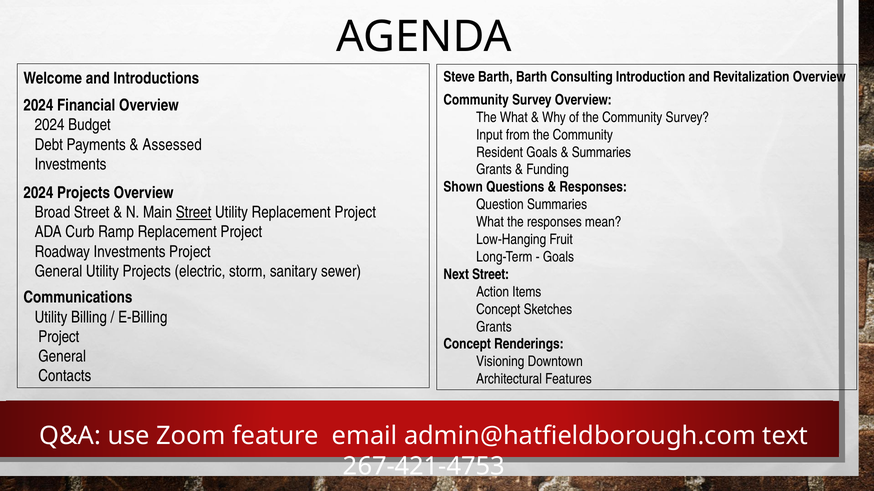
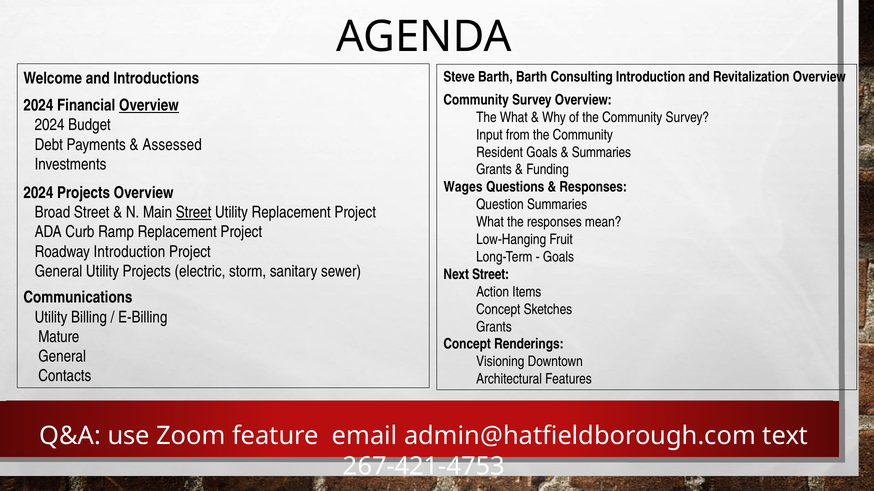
Overview underline: none -> present (149, 106)
Shown: Shown -> Wages (463, 187)
Roadway Investments: Investments -> Introduction (129, 252)
Project: Project -> Mature (59, 337)
